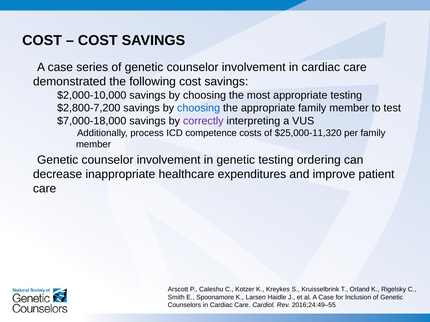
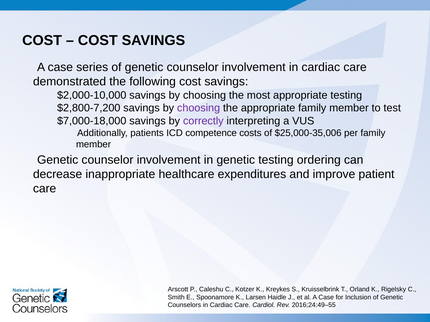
choosing colour: blue -> purple (199, 108)
process: process -> patients (147, 133)
$25,000-11,320: $25,000-11,320 -> $25,000-35,006 (308, 133)
